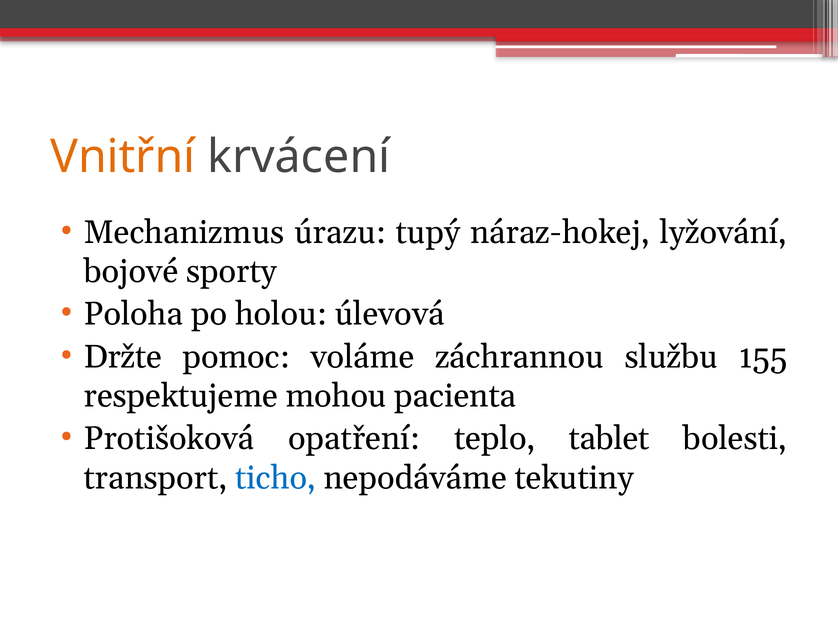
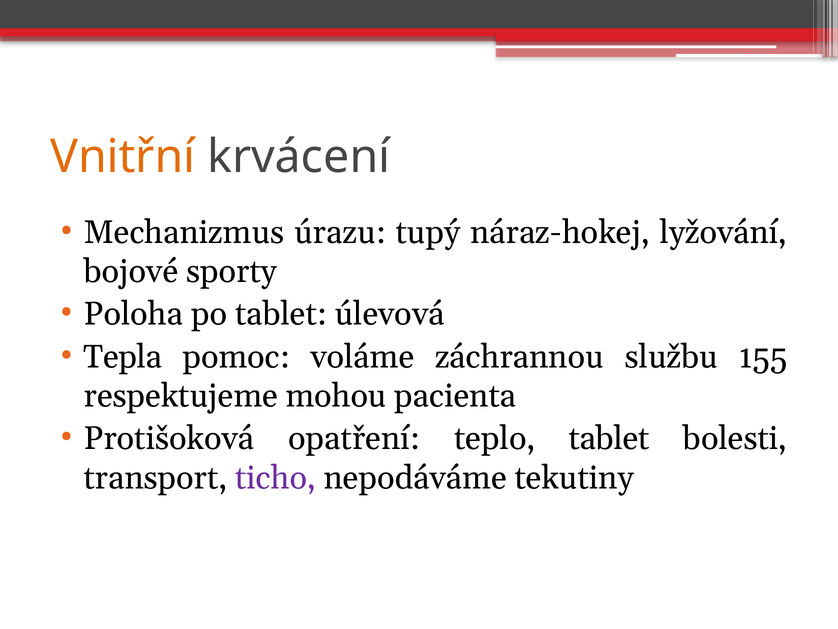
po holou: holou -> tablet (281, 314)
Držte: Držte -> Tepla (123, 357)
ticho colour: blue -> purple (275, 477)
